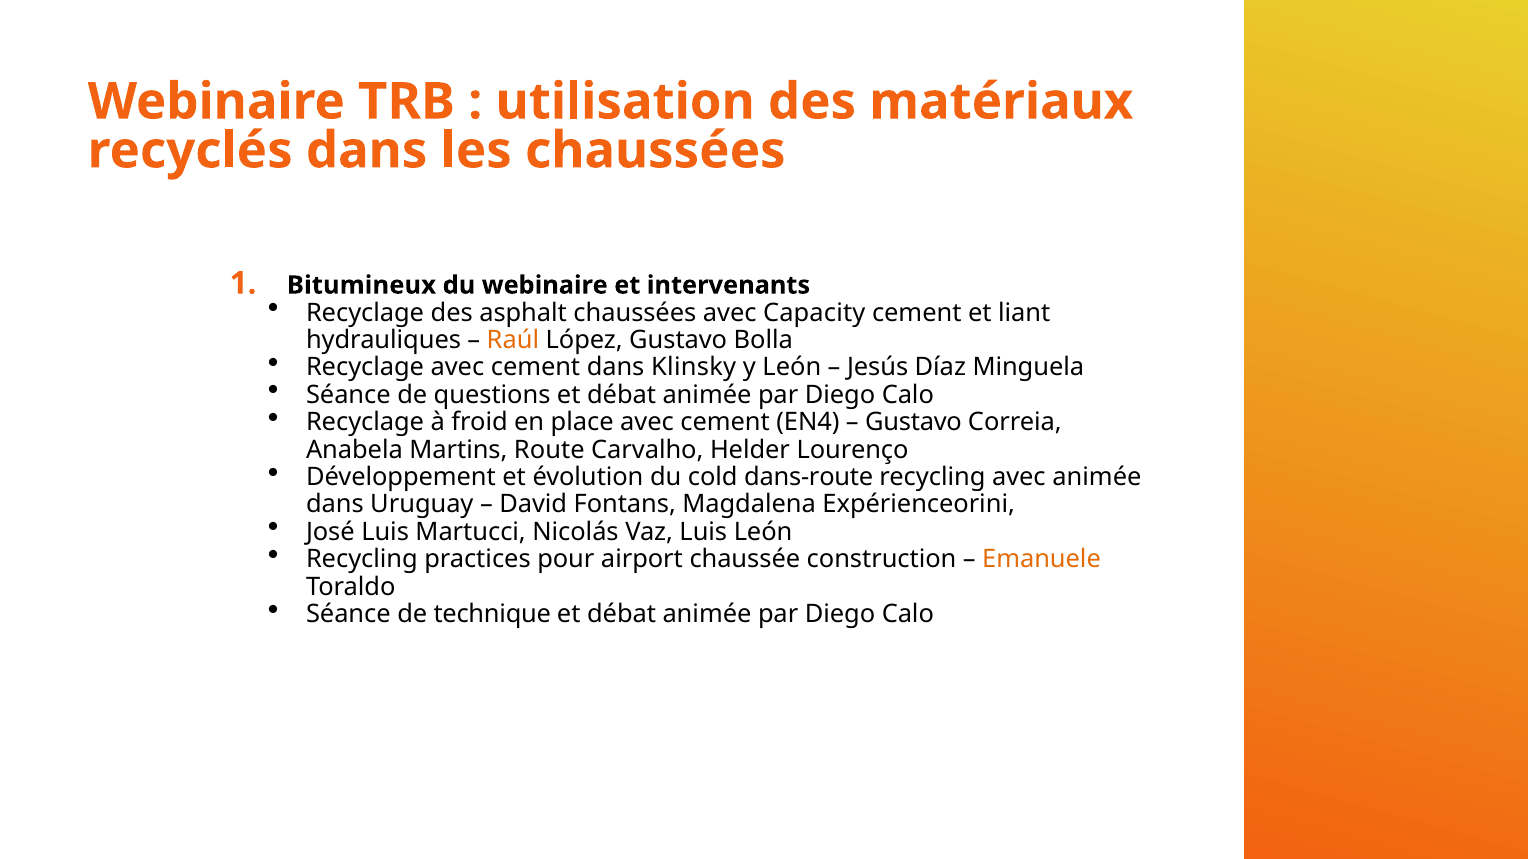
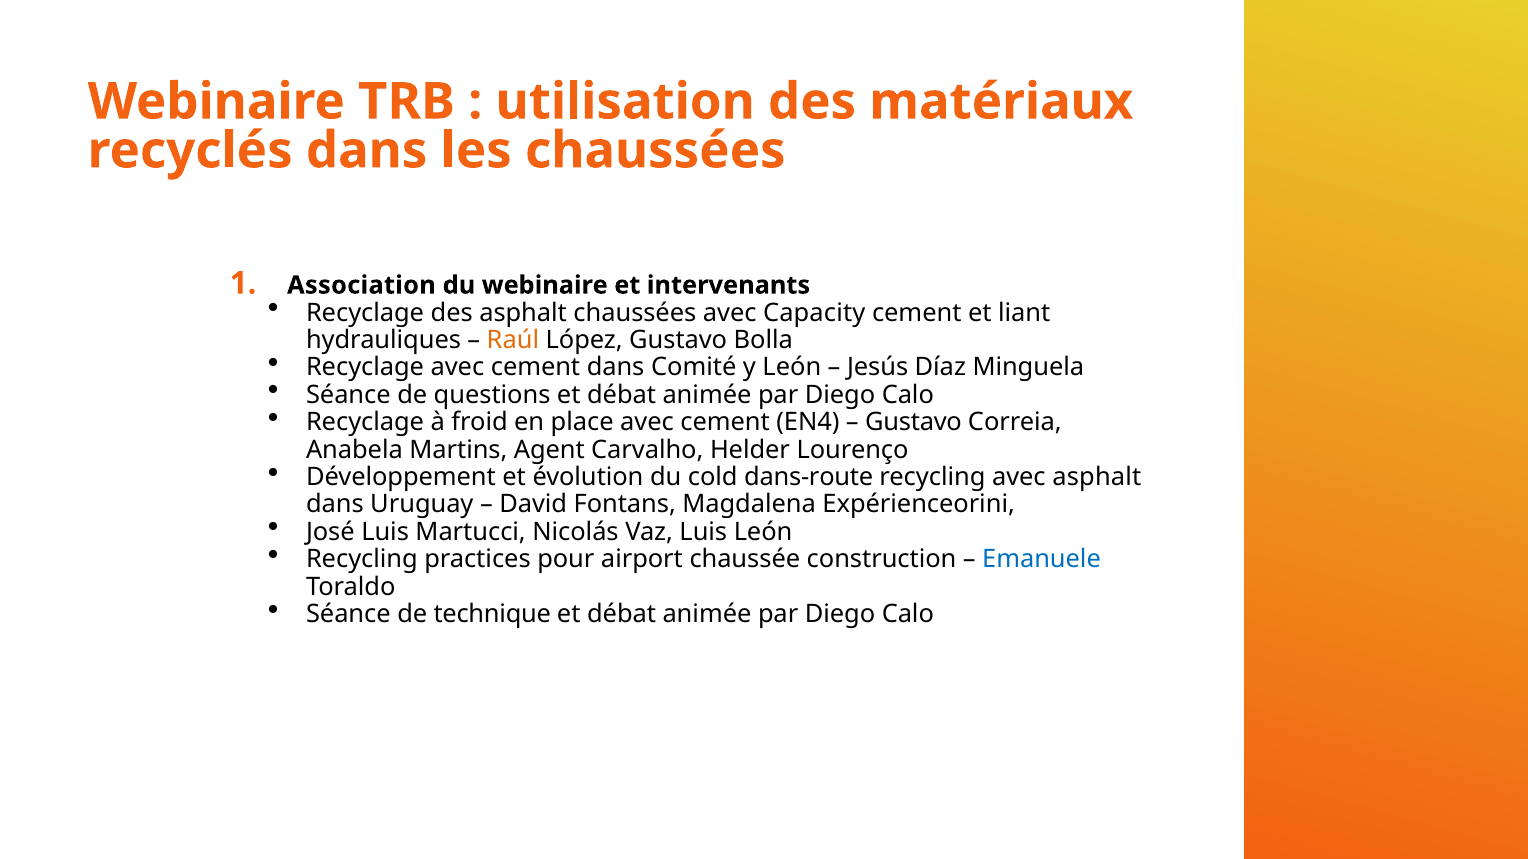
Bitumineux: Bitumineux -> Association (361, 285)
Klinsky: Klinsky -> Comité (694, 368)
Route: Route -> Agent (549, 450)
avec animée: animée -> asphalt (1097, 477)
Emanuele colour: orange -> blue (1042, 560)
